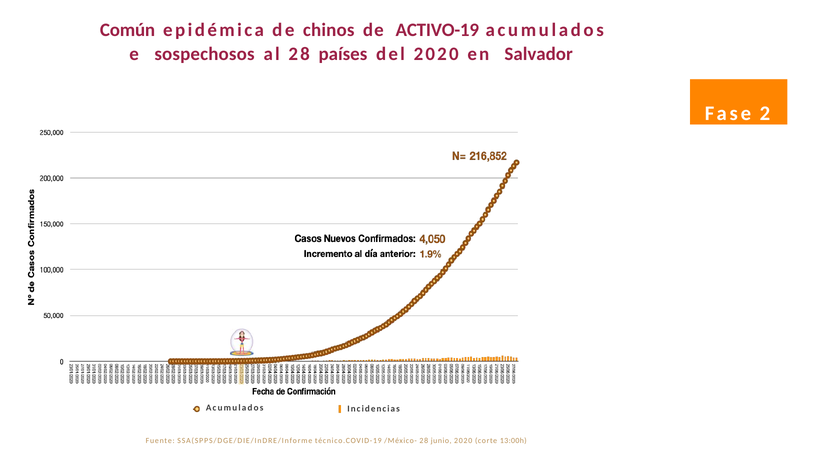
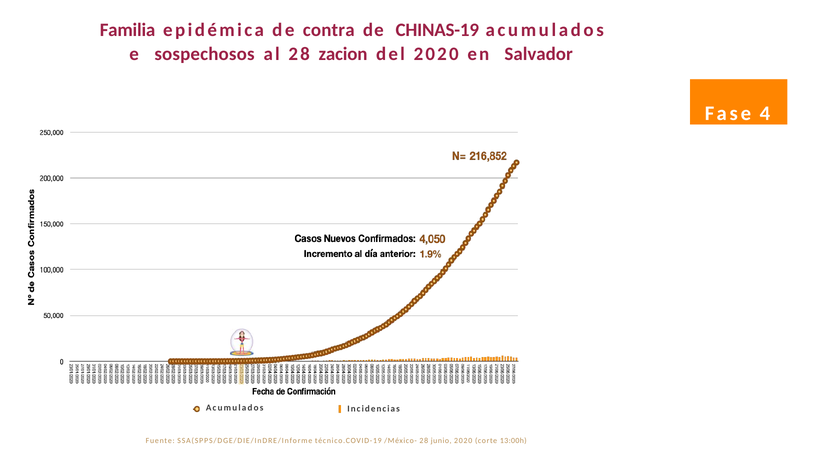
Común: Común -> Familia (128, 30)
chinos: chinos -> contra (329, 30)
ACTIVO-19: ACTIVO-19 -> CHINAS-19 (437, 30)
países: países -> zacion (343, 54)
2: 2 -> 4 (765, 114)
